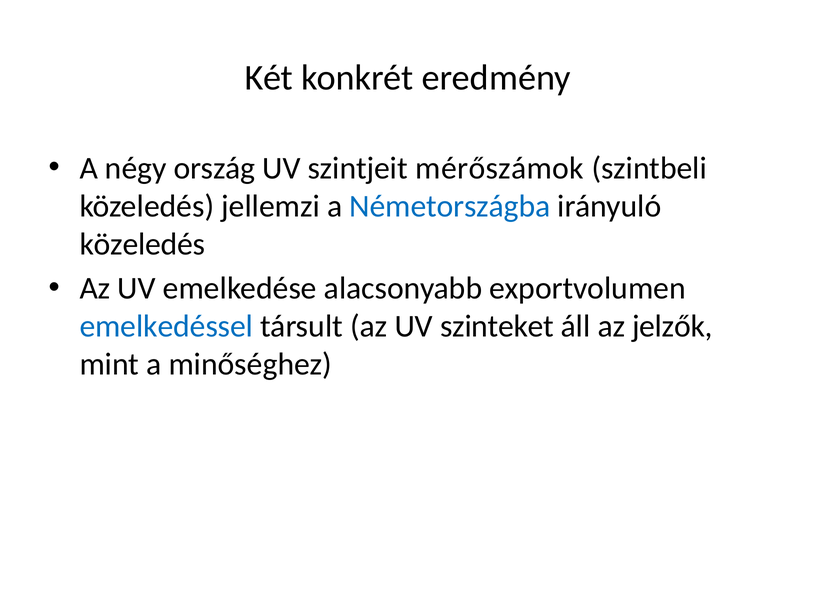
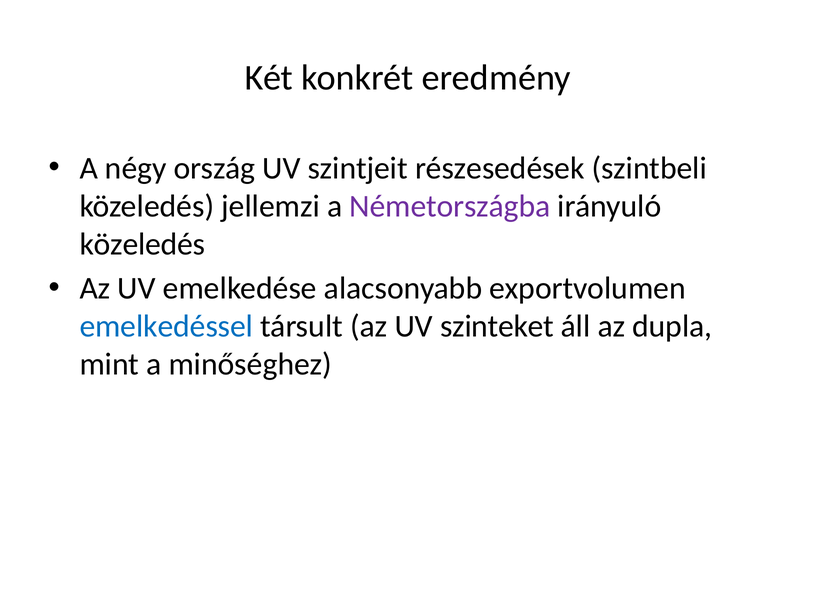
mérőszámok: mérőszámok -> részesedések (500, 168)
Németországba colour: blue -> purple (450, 206)
jelzők: jelzők -> dupla (672, 326)
